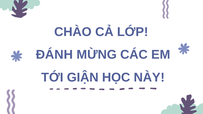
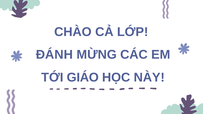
GIẬN: GIẬN -> GIÁO (83, 78)
